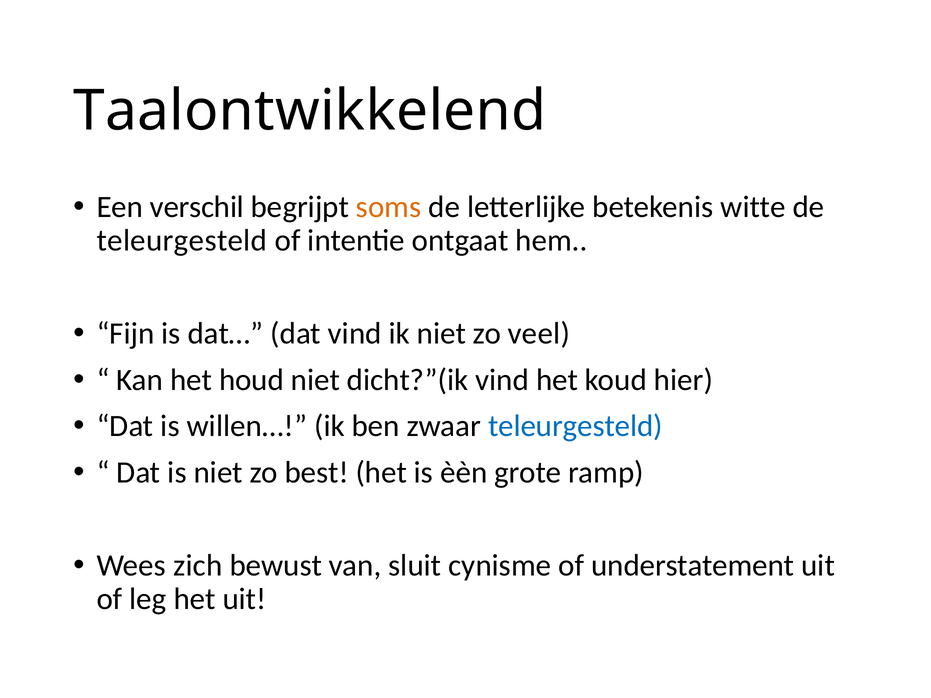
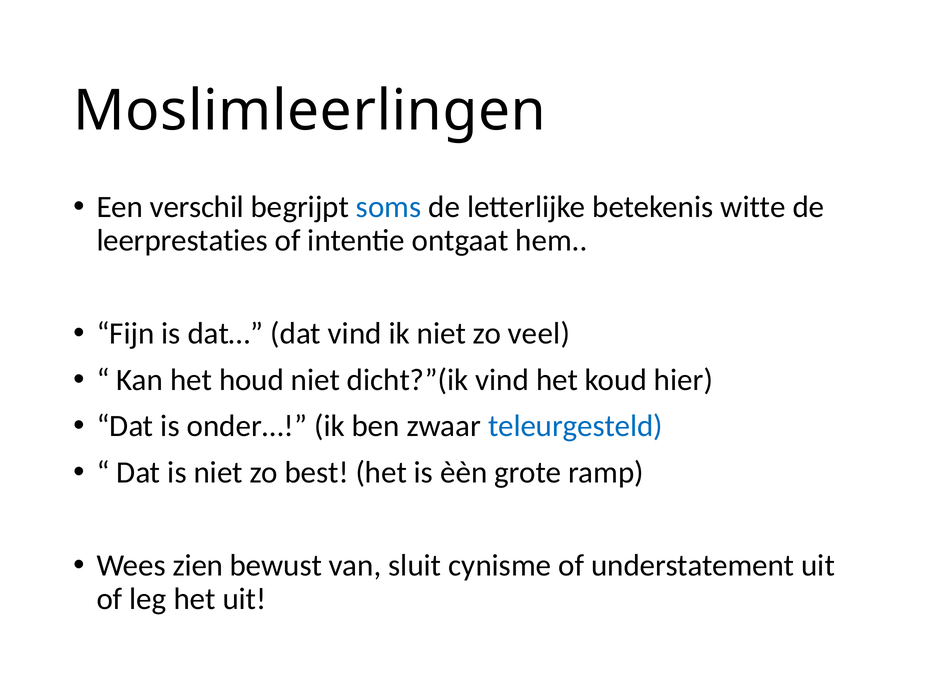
Taalontwikkelend: Taalontwikkelend -> Moslimleerlingen (310, 111)
soms colour: orange -> blue (389, 207)
teleurgesteld: teleurgesteld -> leerprestaties (182, 241)
willen…: willen… -> onder… (247, 426)
zich: zich -> zien (198, 566)
